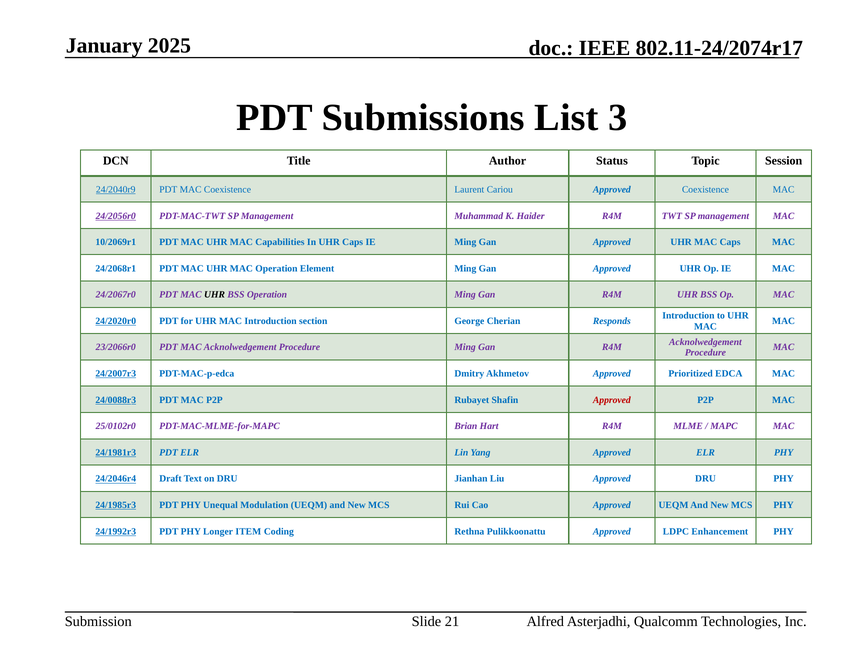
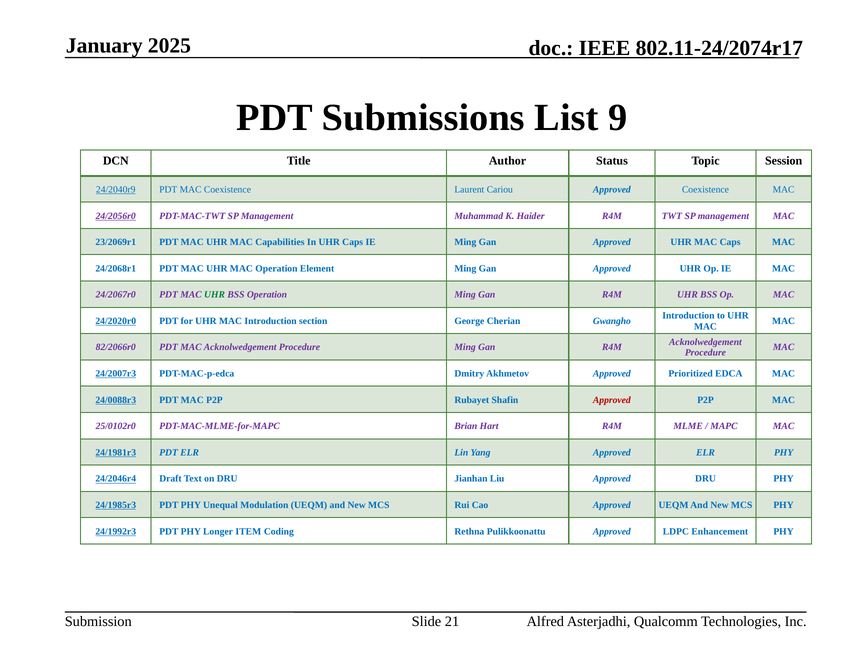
3: 3 -> 9 (618, 118)
10/2069r1: 10/2069r1 -> 23/2069r1 (116, 242)
UHR colour: black -> green (215, 295)
Responds: Responds -> Gwangho (612, 321)
23/2066r0: 23/2066r0 -> 82/2066r0 (116, 347)
